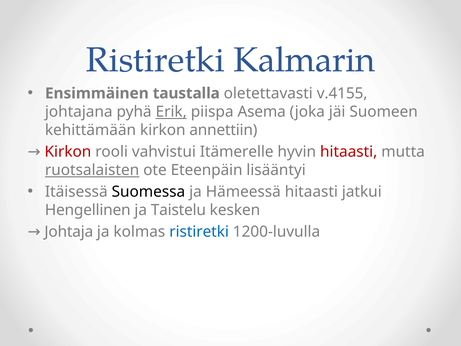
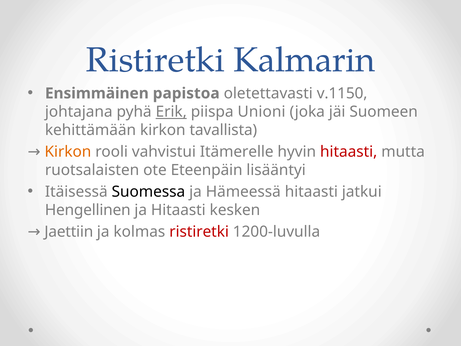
taustalla: taustalla -> papistoa (186, 93)
v.4155: v.4155 -> v.1150 (342, 93)
Asema: Asema -> Unioni (262, 112)
annettiin: annettiin -> tavallista (223, 130)
Kirkon colour: red -> orange (68, 152)
ruotsalaisten underline: present -> none (92, 170)
ja Taistelu: Taistelu -> Hitaasti (178, 210)
Johtaja: Johtaja -> Jaettiin (69, 232)
ristiretki colour: blue -> red (199, 232)
